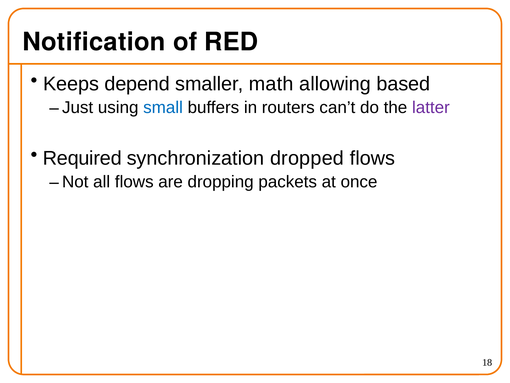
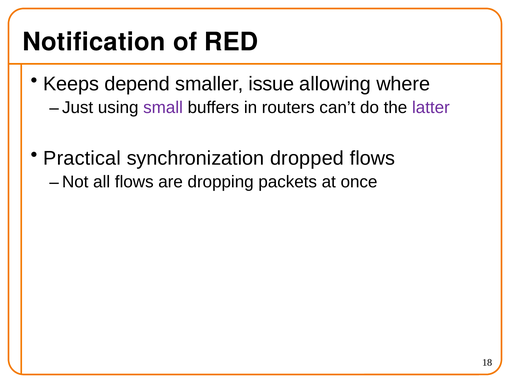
math: math -> issue (271, 84)
based: based -> where (403, 84)
small colour: blue -> purple (163, 107)
Required: Required -> Practical (82, 158)
